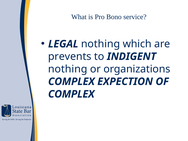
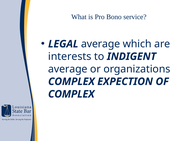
LEGAL nothing: nothing -> average (101, 44)
prevents: prevents -> interests (70, 56)
nothing: nothing -> average (68, 69)
